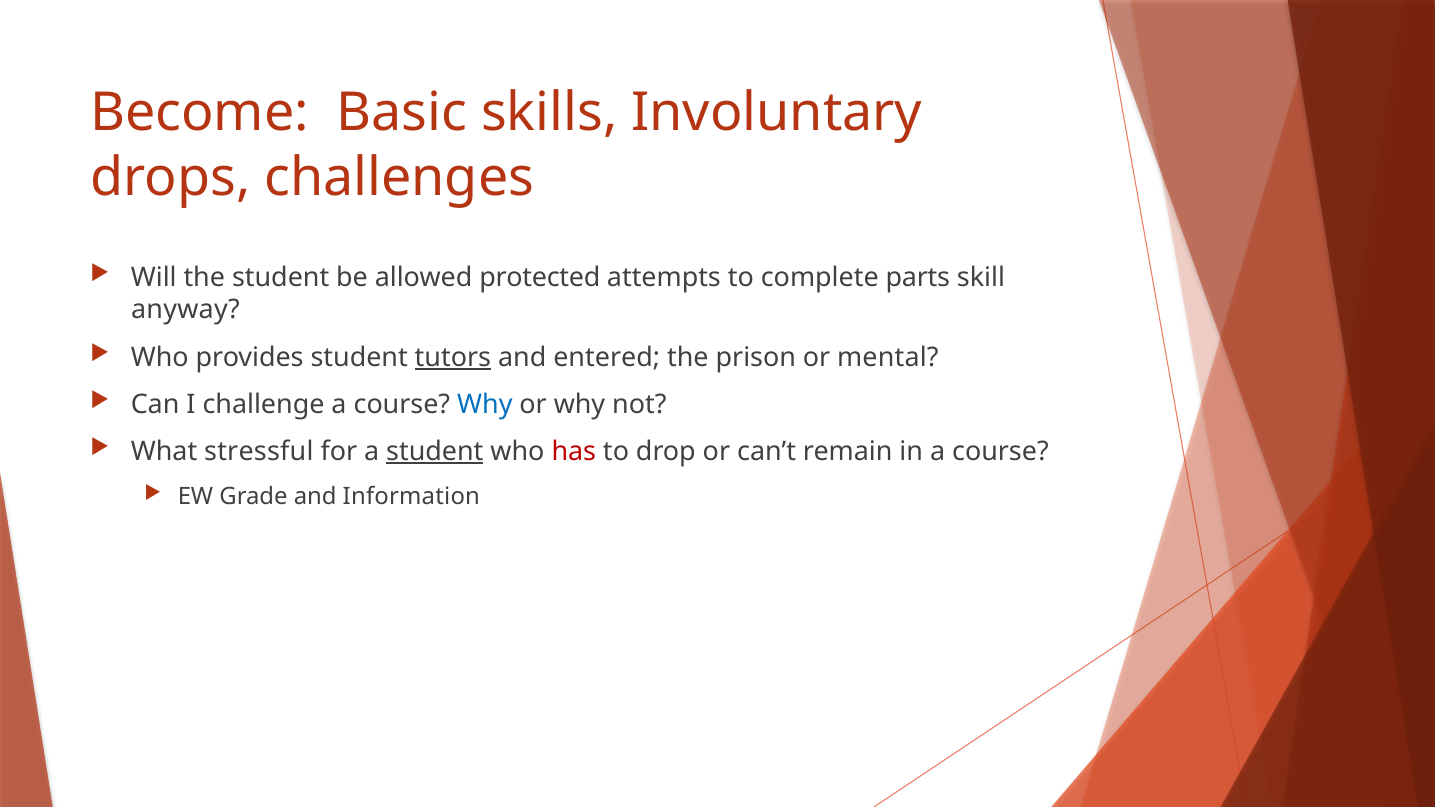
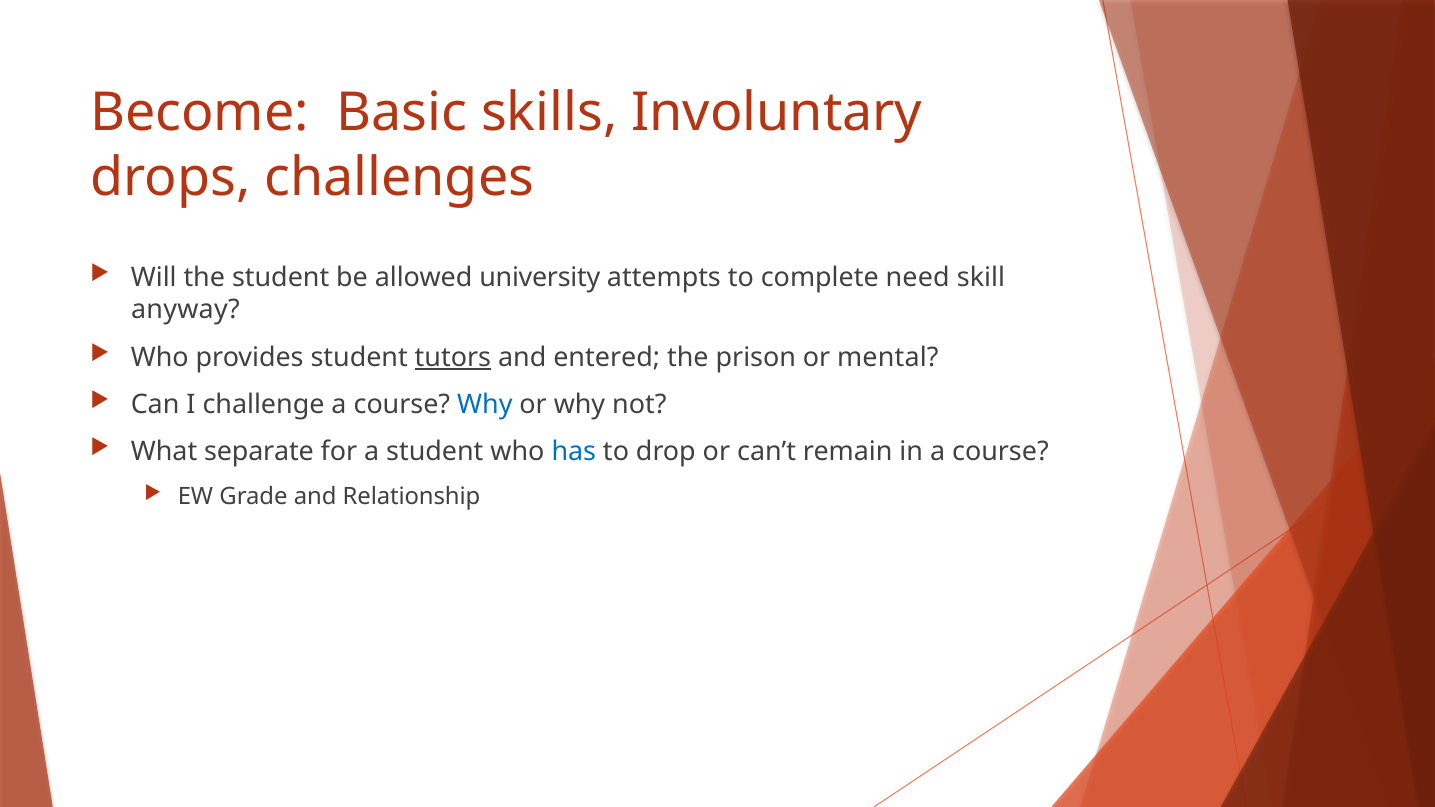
protected: protected -> university (540, 278)
parts: parts -> need (918, 278)
stressful: stressful -> separate (259, 452)
student underline: present -> none (435, 452)
has colour: red -> blue (574, 452)
Information: Information -> Relationship (412, 497)
